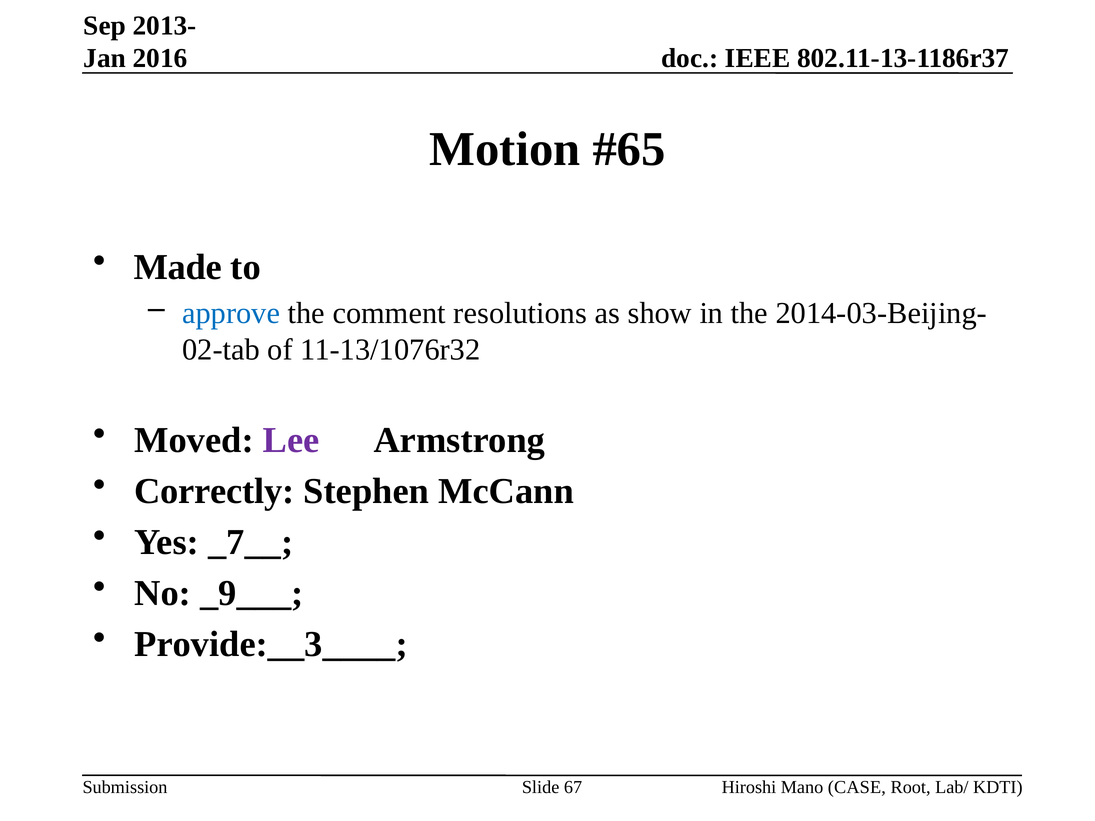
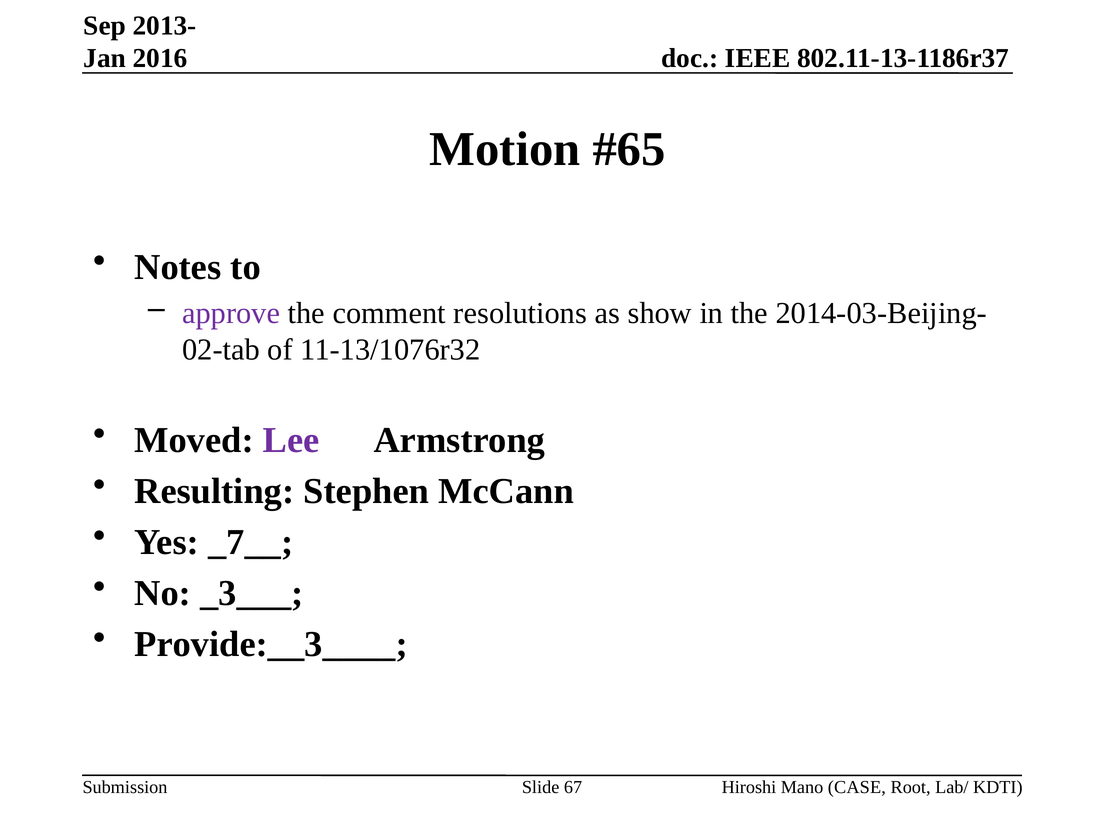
Made: Made -> Notes (178, 267)
approve colour: blue -> purple (231, 313)
Correctly: Correctly -> Resulting (214, 491)
_9___: _9___ -> _3___ (252, 593)
